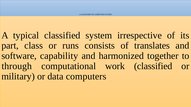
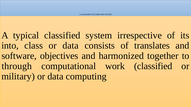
part: part -> into (10, 46)
class or runs: runs -> data (71, 46)
capability: capability -> objectives (59, 56)
computers: computers -> computing (86, 77)
